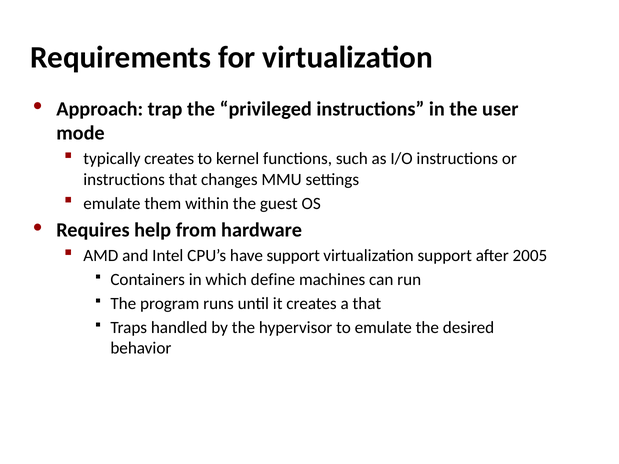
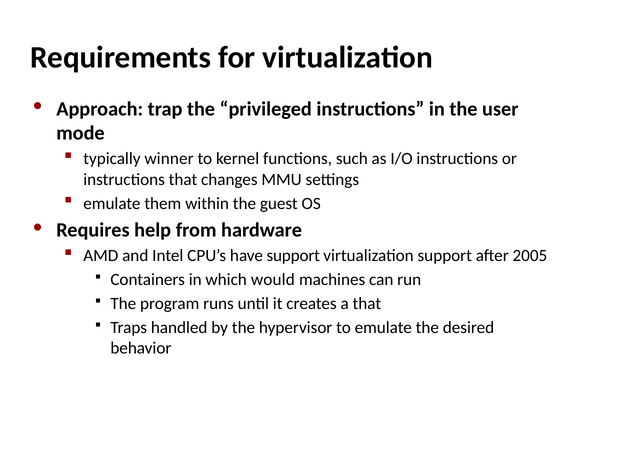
typically creates: creates -> winner (169, 159)
define: define -> would (273, 280)
